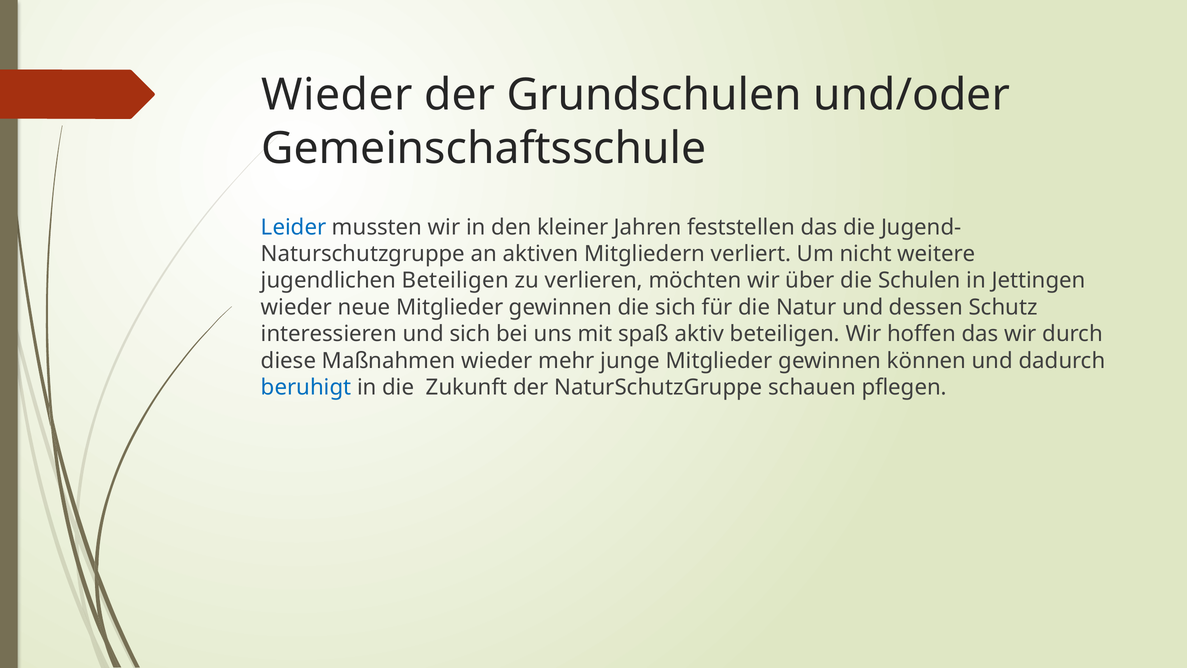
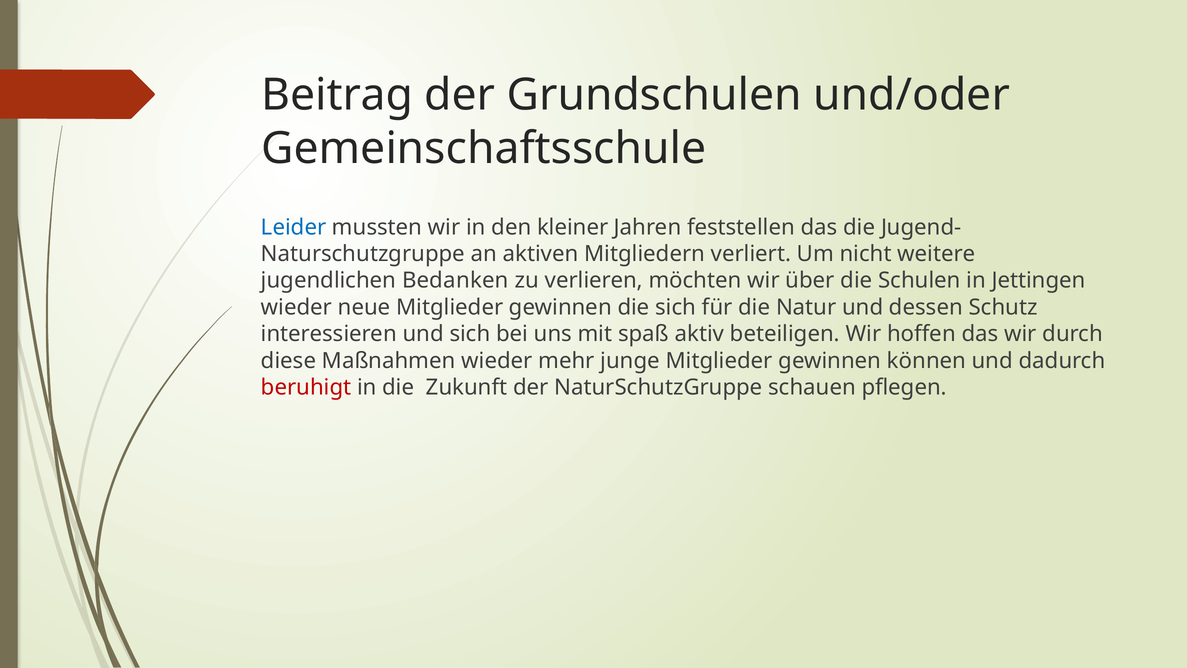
Wieder: Wieder -> Beitrag (337, 95)
jugendlichen Beteiligen: Beteiligen -> Bedanken (455, 281)
beruhigt colour: blue -> red (306, 387)
